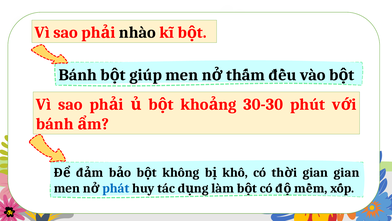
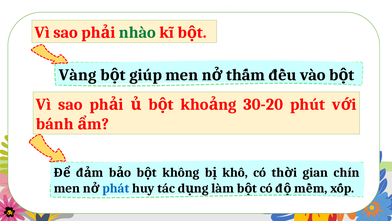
nhào colour: black -> green (137, 32)
Bánh: Bánh -> Vàng (78, 75)
30-30: 30-30 -> 30-20 (263, 104)
gian gian: gian -> chín (347, 172)
